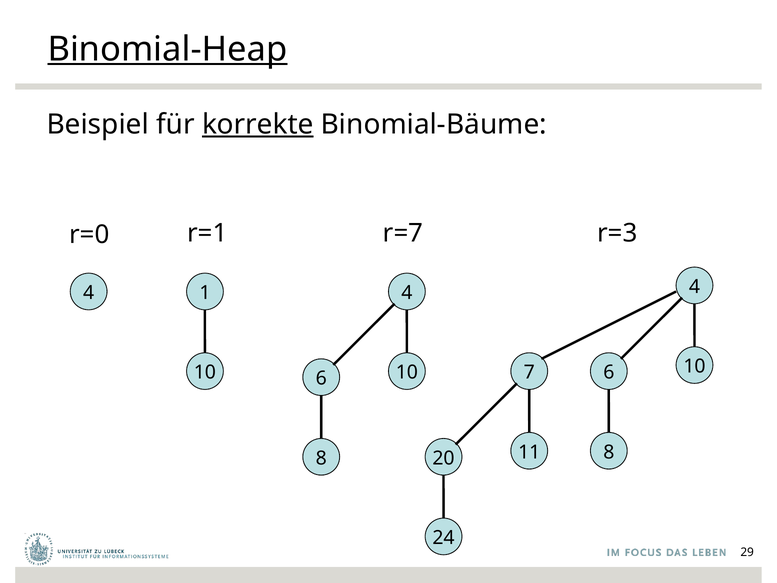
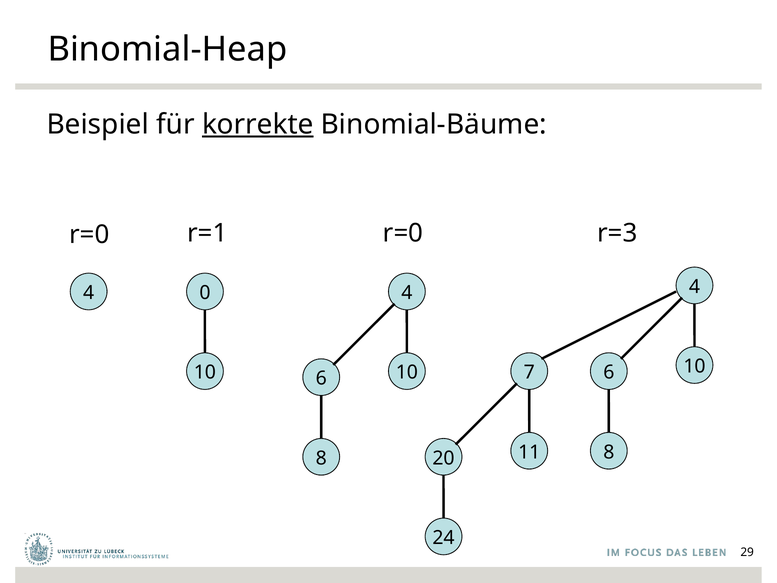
Binomial-Heap underline: present -> none (167, 49)
r=1 r=7: r=7 -> r=0 (403, 233)
1: 1 -> 0 (205, 293)
